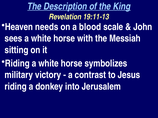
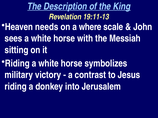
blood: blood -> where (90, 27)
